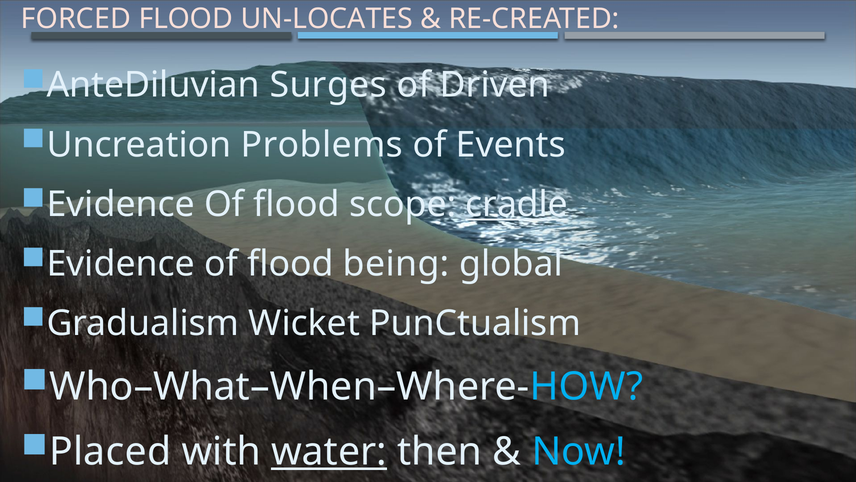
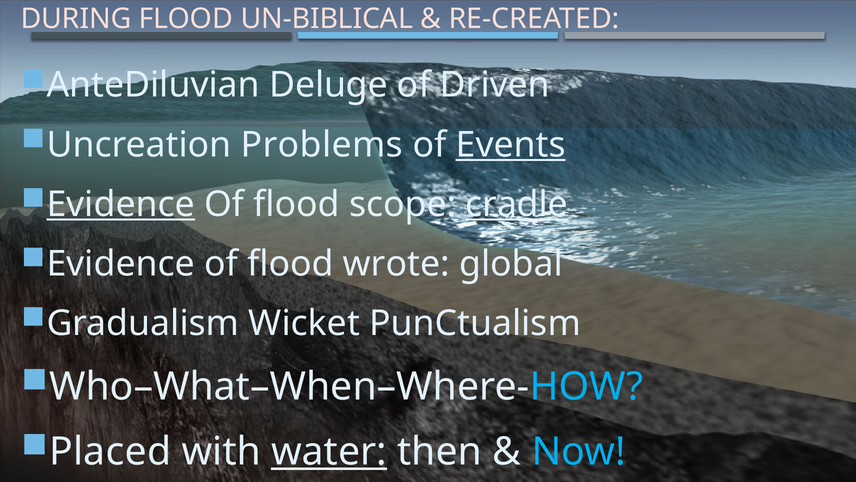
FORCED: FORCED -> DURING (76, 19)
UN-LOCATES: UN-LOCATES -> UN-BIBLICAL (327, 19)
Surges: Surges -> Deluge (329, 85)
Events underline: none -> present (511, 145)
Evidence underline: none -> present (121, 204)
being: being -> wrote (396, 264)
